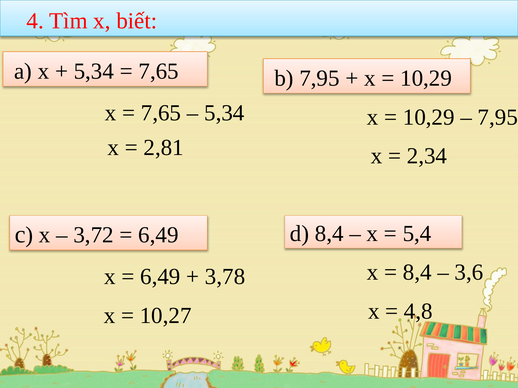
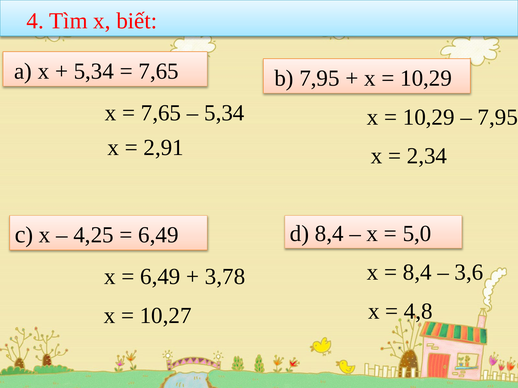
2,81: 2,81 -> 2,91 (164, 148)
3,72: 3,72 -> 4,25 (94, 235)
5,4: 5,4 -> 5,0 (417, 234)
